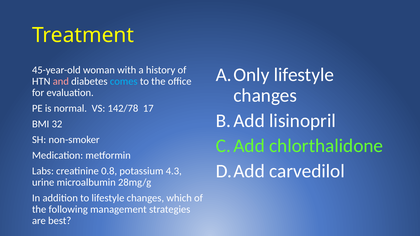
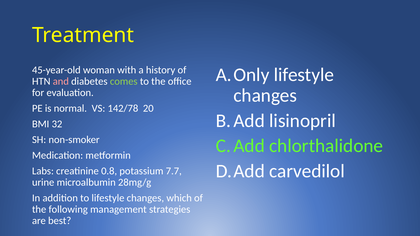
comes colour: light blue -> light green (124, 81)
17: 17 -> 20 (148, 108)
4.3: 4.3 -> 7.7 (174, 171)
